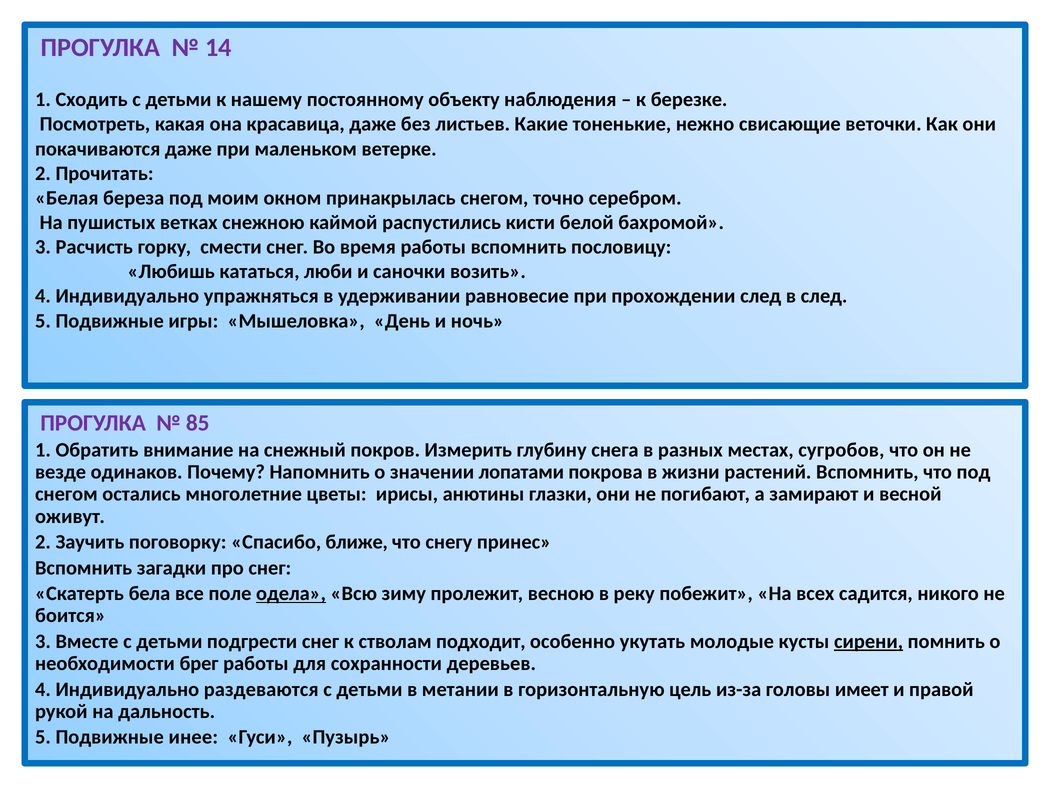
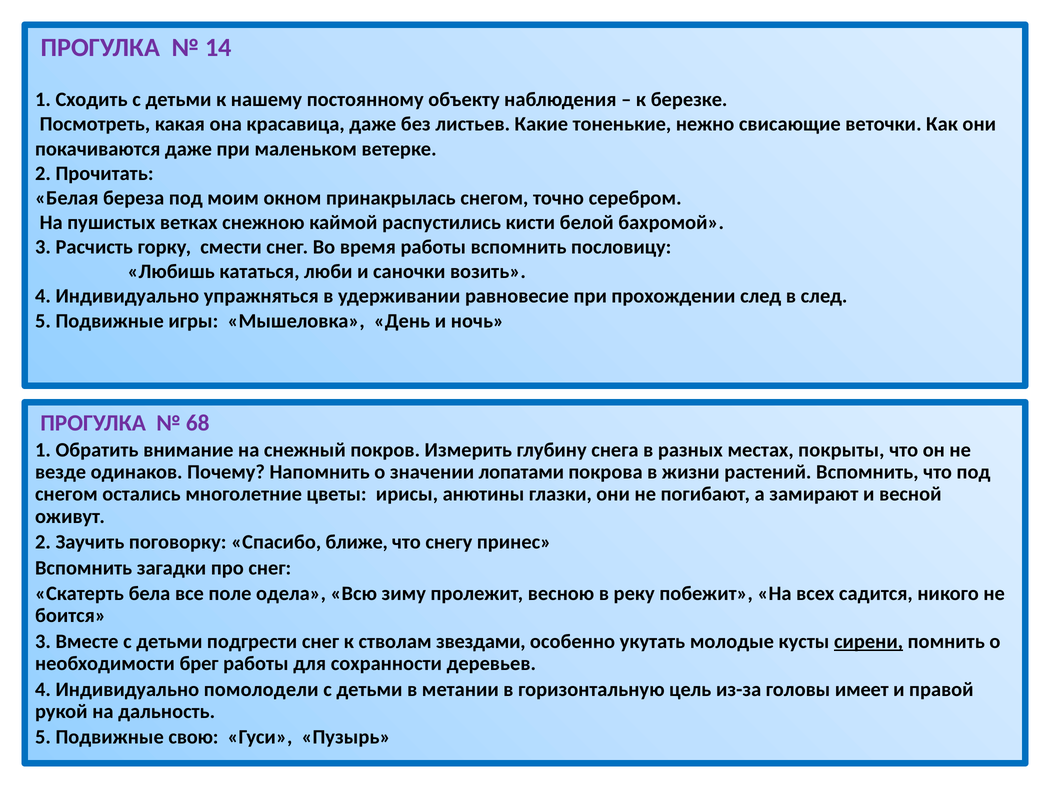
85: 85 -> 68 (198, 423)
сугробов: сугробов -> покрыты (841, 450)
одела underline: present -> none (291, 593)
подходит: подходит -> звездами (481, 641)
раздеваются: раздеваются -> помолодели (261, 689)
инее: инее -> свою (193, 737)
